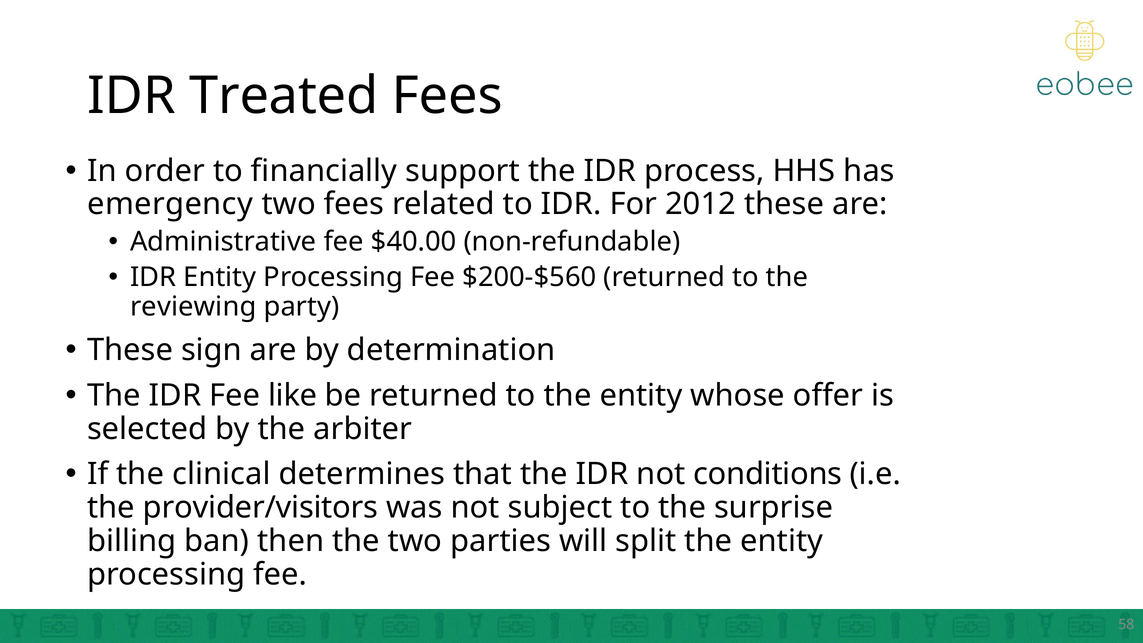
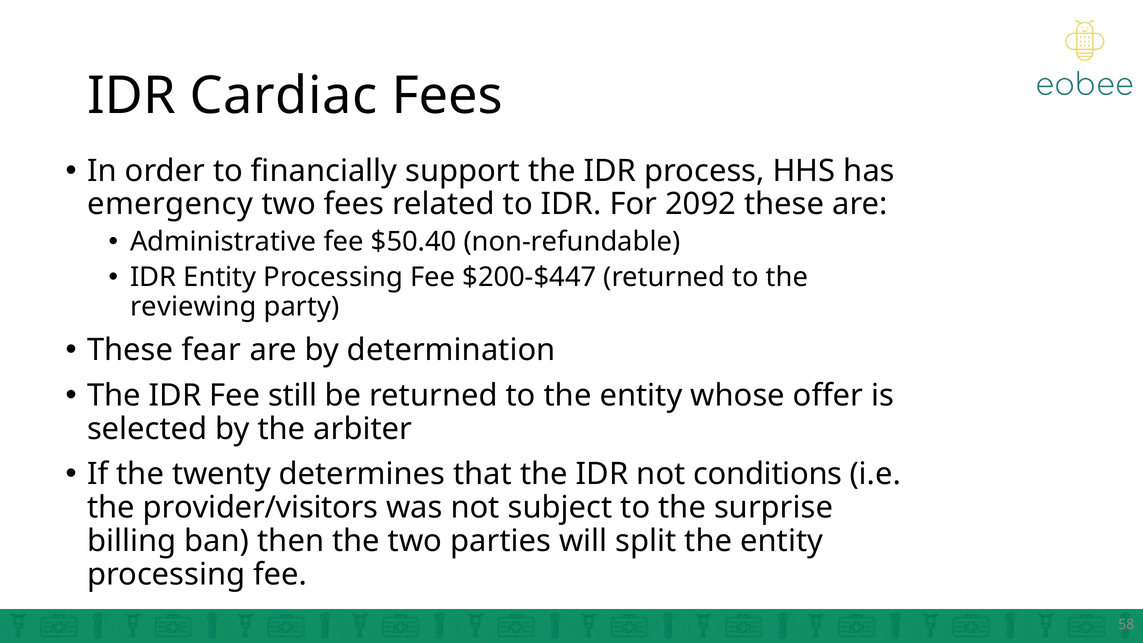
Treated: Treated -> Cardiac (283, 96)
2012: 2012 -> 2092 (701, 204)
$40.00: $40.00 -> $50.40 (414, 242)
$200-$560: $200-$560 -> $200-$447 (529, 277)
sign: sign -> fear (211, 350)
like: like -> still (293, 395)
clinical: clinical -> twenty (221, 474)
